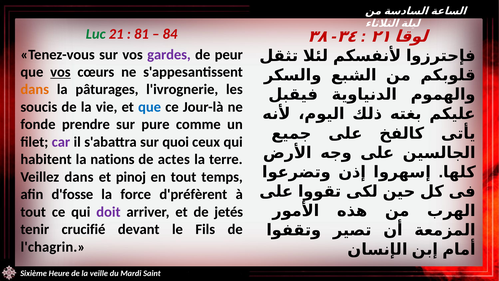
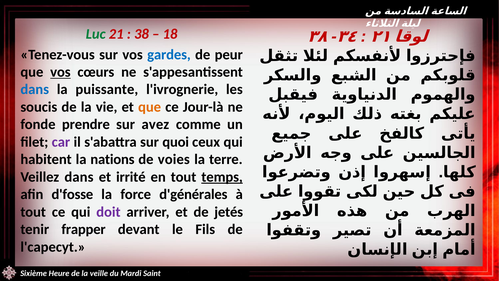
81: 81 -> 38 (141, 34)
84: 84 -> 18 (170, 34)
gardes colour: purple -> blue (169, 54)
dans colour: orange -> blue (35, 89)
pâturages: pâturages -> puissante (107, 89)
que colour: blue -> orange (150, 107)
pure: pure -> avez (155, 124)
actes: actes -> voies (174, 159)
pinoj: pinoj -> irrité (131, 177)
temps underline: none -> present (222, 177)
d'préfèrent: d'préfèrent -> d'générales (193, 194)
crucifié: crucifié -> frapper (84, 229)
l'chagrin: l'chagrin -> l'capecyt (53, 247)
